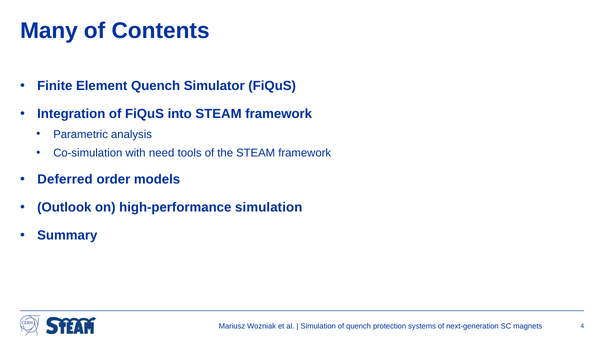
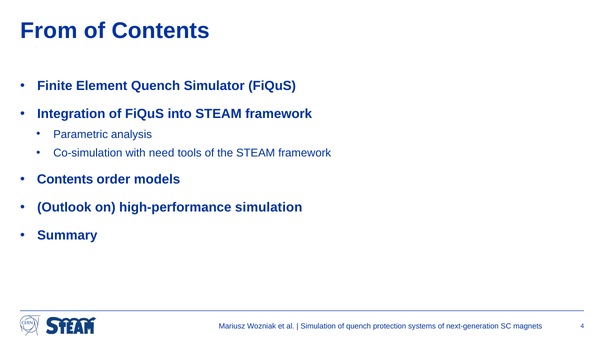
Many: Many -> From (49, 31)
Deferred: Deferred -> Contents (65, 179)
